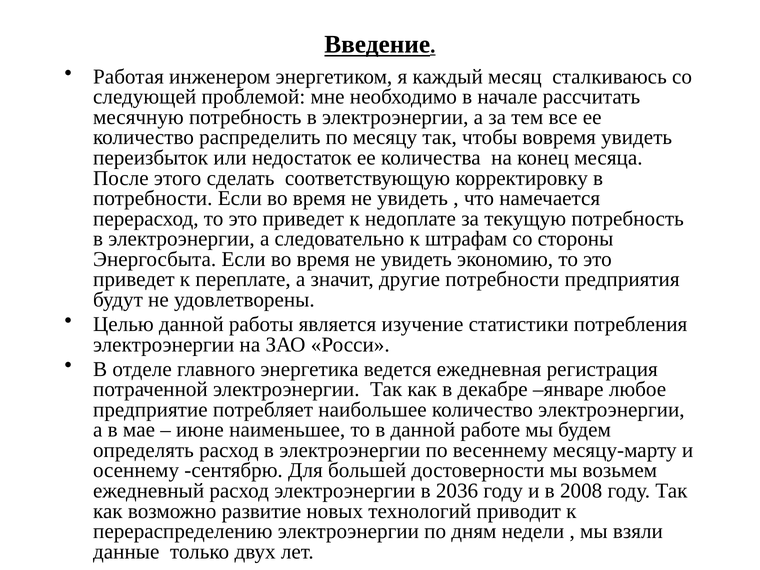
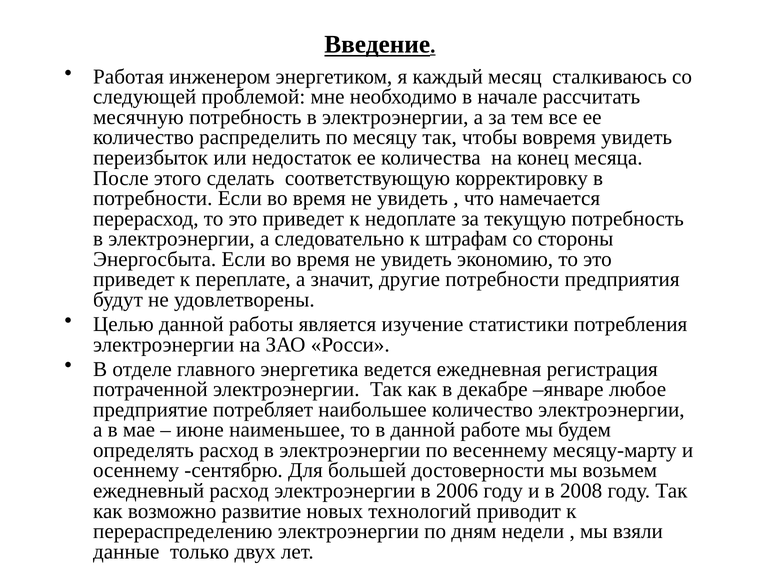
2036: 2036 -> 2006 (457, 491)
